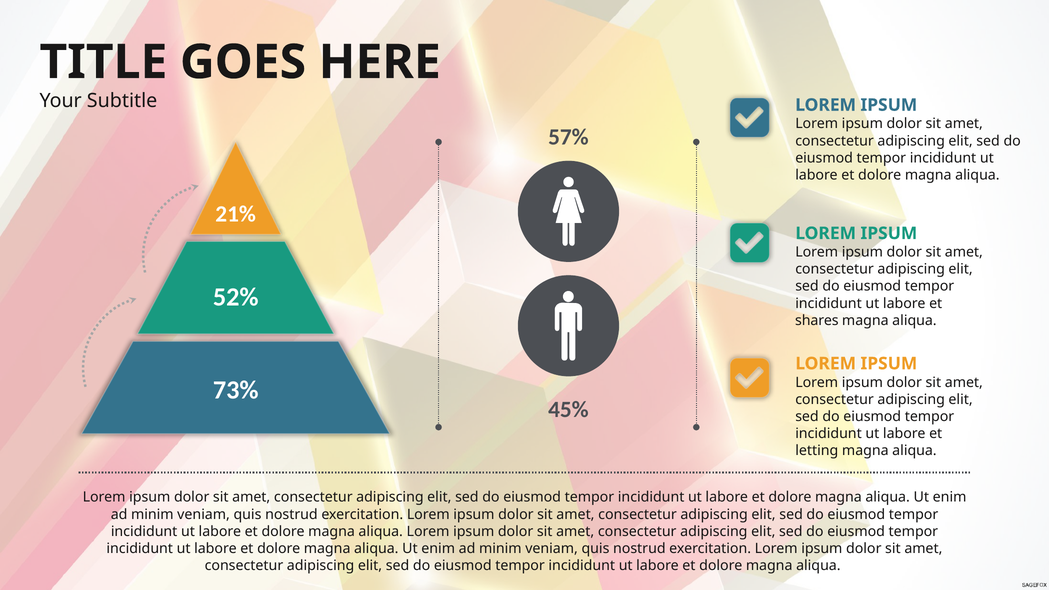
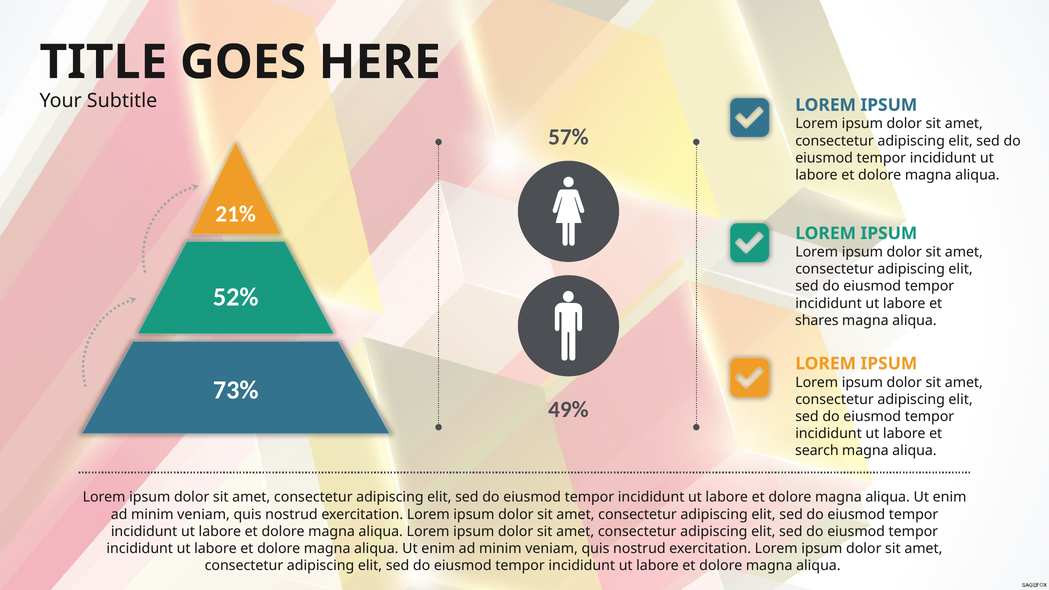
45%: 45% -> 49% (568, 410)
letting: letting -> search (817, 451)
